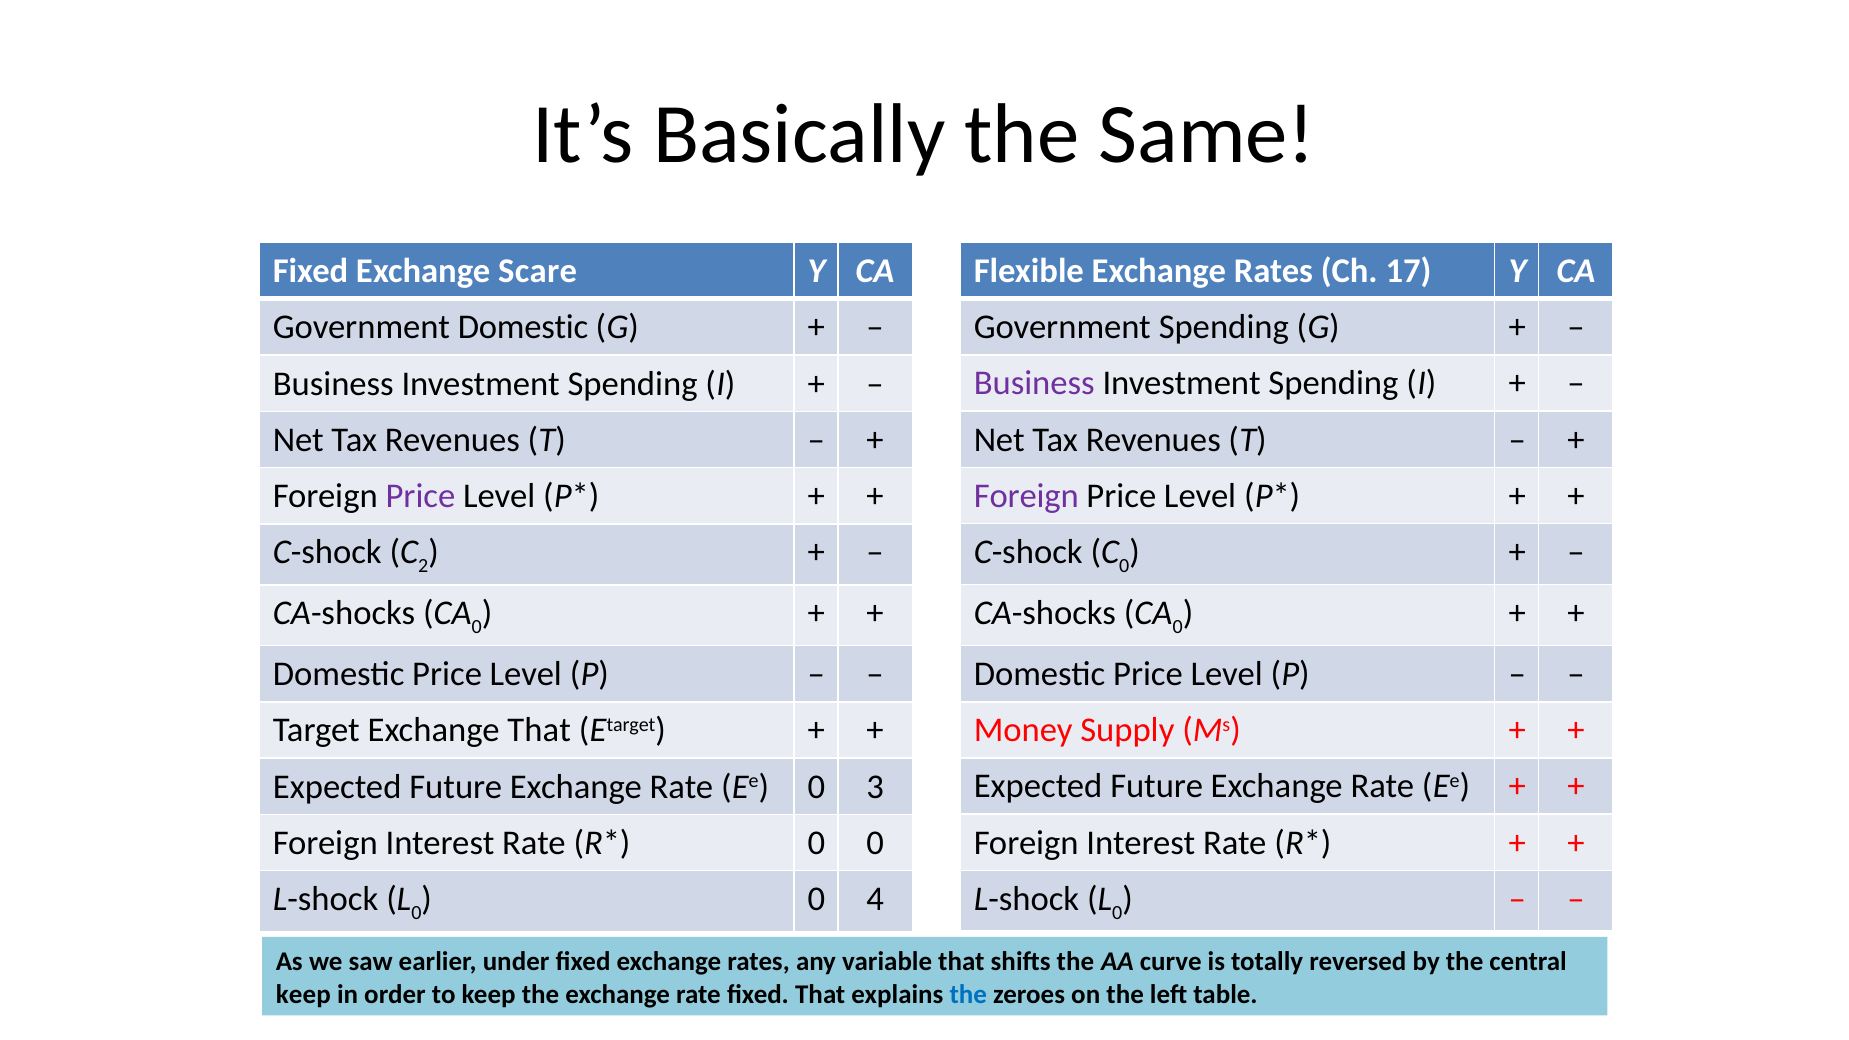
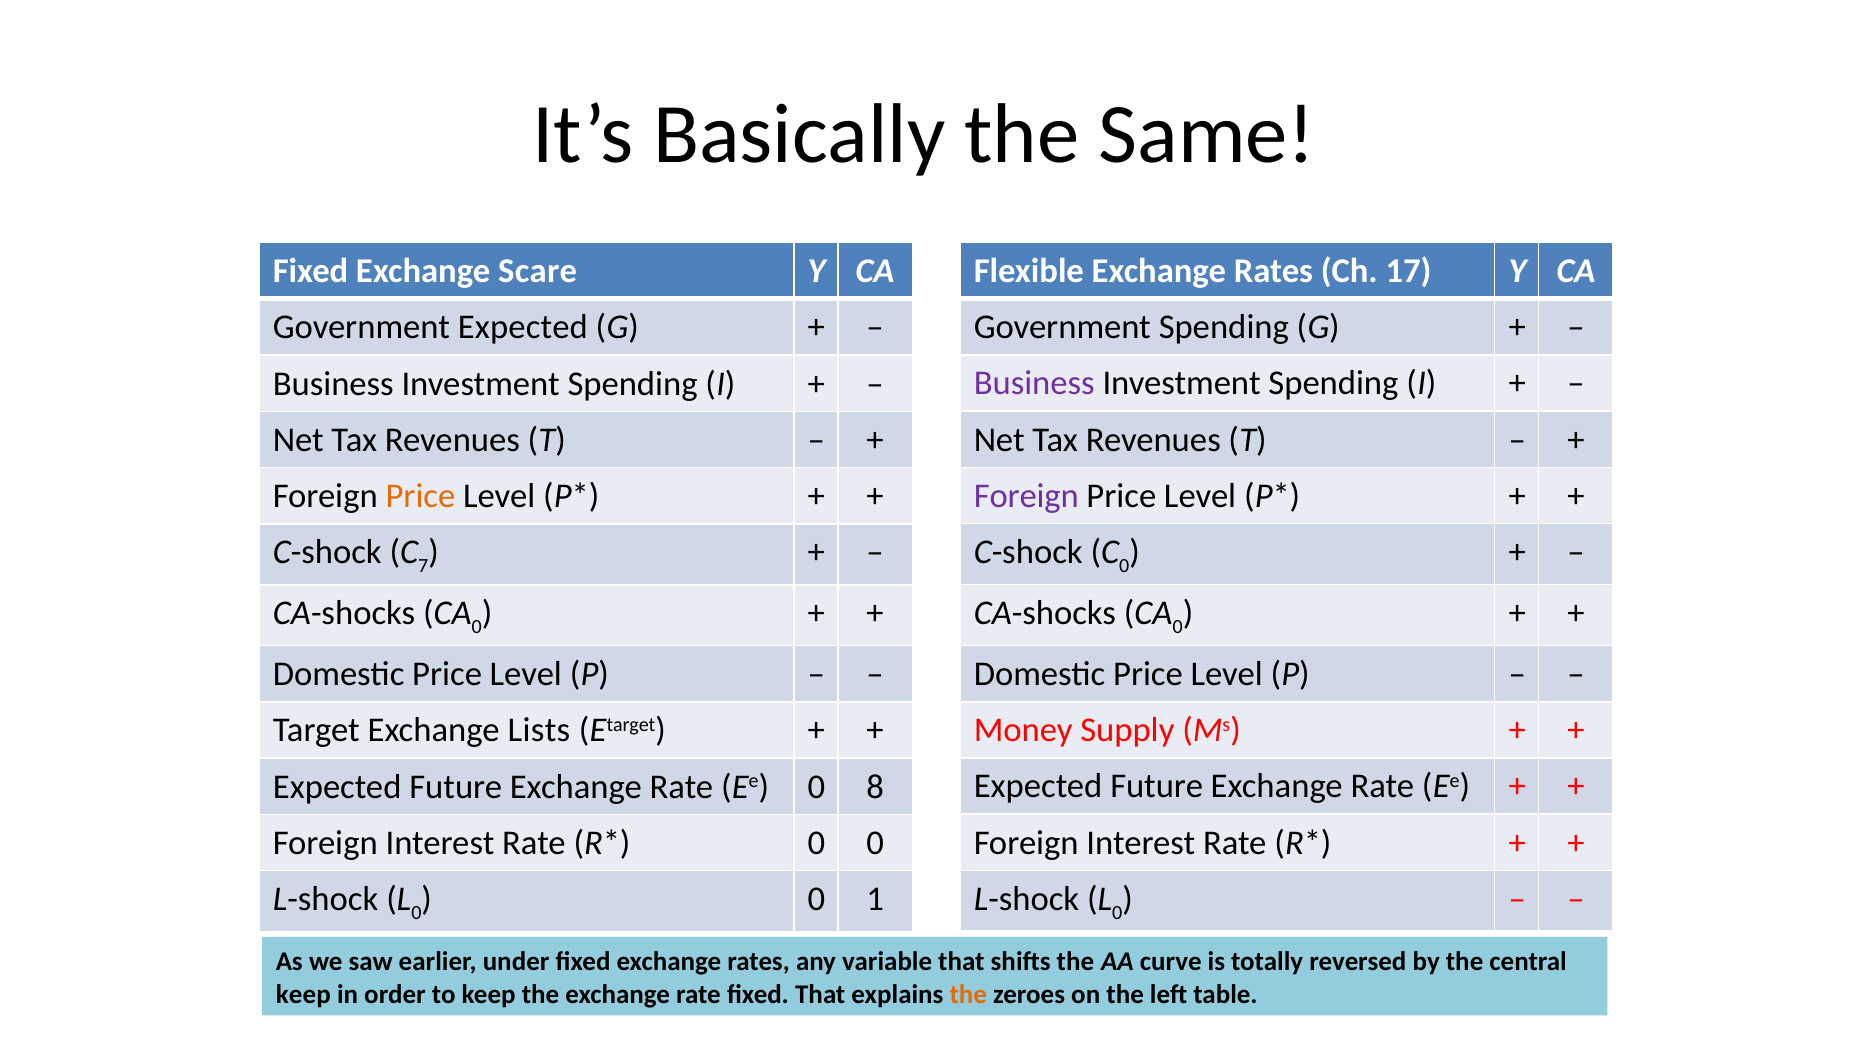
Government Domestic: Domestic -> Expected (523, 327)
Price colour: purple -> orange (420, 496)
2: 2 -> 7 (423, 566)
Exchange That: That -> Lists (539, 730)
3: 3 -> 8 (875, 787)
4: 4 -> 1 (875, 899)
the colour: blue -> orange (968, 994)
